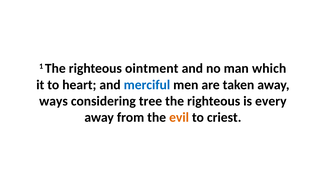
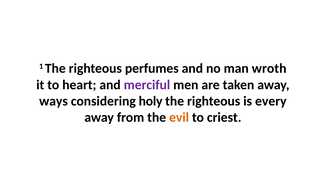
ointment: ointment -> perfumes (152, 68)
which: which -> wroth (269, 68)
merciful colour: blue -> purple (147, 84)
tree: tree -> holy (151, 101)
